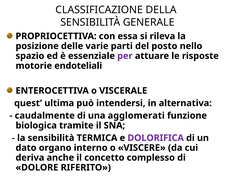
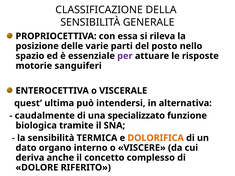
endoteliali: endoteliali -> sanguiferi (78, 66)
agglomerati: agglomerati -> specializzato (136, 116)
DOLORIFICA colour: purple -> orange (156, 138)
